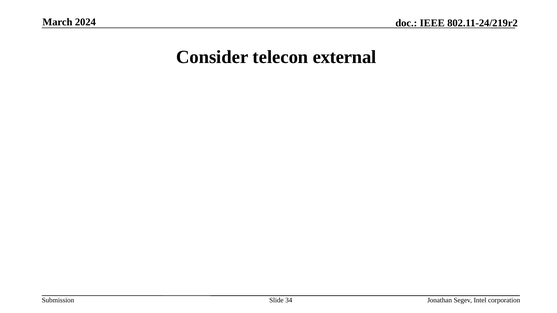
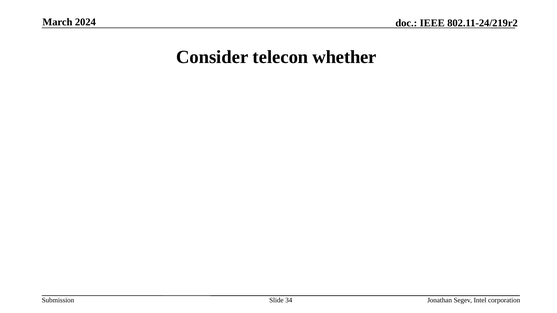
external: external -> whether (345, 57)
